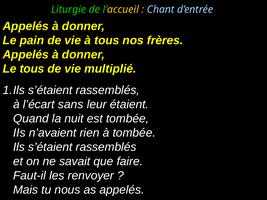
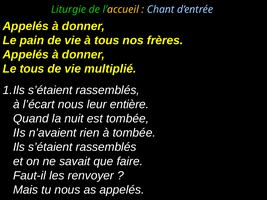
l’écart sans: sans -> nous (71, 105)
étaient: étaient -> entière (129, 105)
